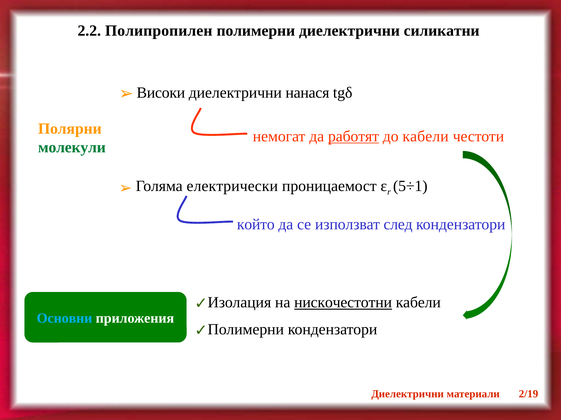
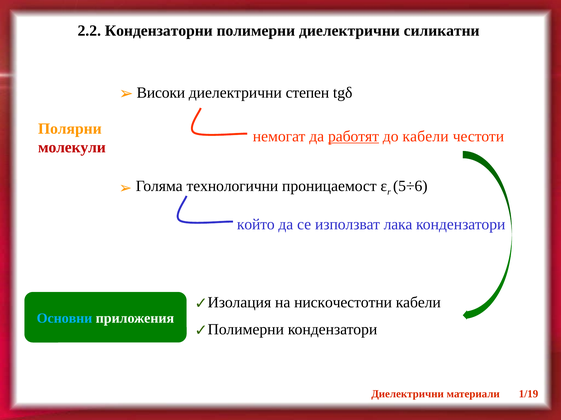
Полипропилен: Полипропилен -> Кондензаторни (159, 31)
нанася: нанася -> степен (307, 93)
молекули colour: green -> red (72, 148)
електрически: електрически -> технологични (232, 186)
5÷1: 5÷1 -> 5÷6 (410, 186)
след: след -> лака (398, 225)
нискочестотни underline: present -> none (343, 303)
2/19: 2/19 -> 1/19 (529, 395)
